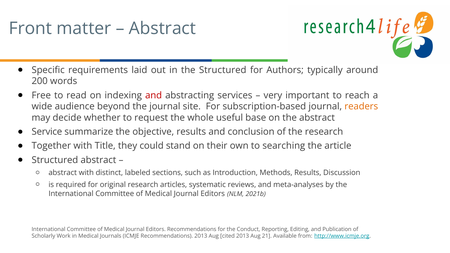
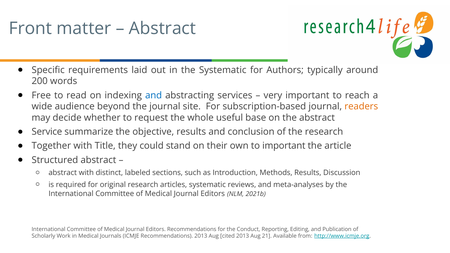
the Structured: Structured -> Systematic (223, 70)
and colour: red -> blue (154, 95)
to searching: searching -> important (284, 146)
